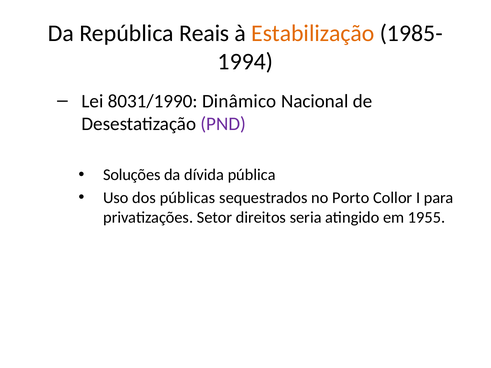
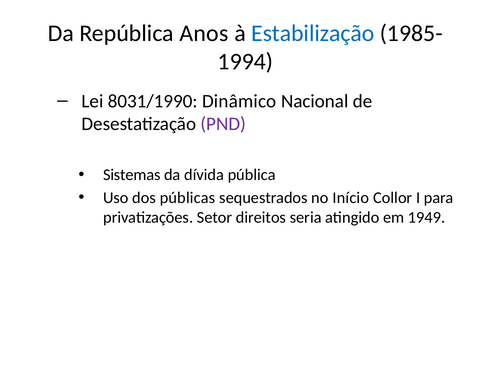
Reais: Reais -> Anos (204, 33)
Estabilização colour: orange -> blue (313, 33)
Soluções: Soluções -> Sistemas (132, 175)
Porto: Porto -> Início (351, 198)
1955: 1955 -> 1949 (427, 218)
